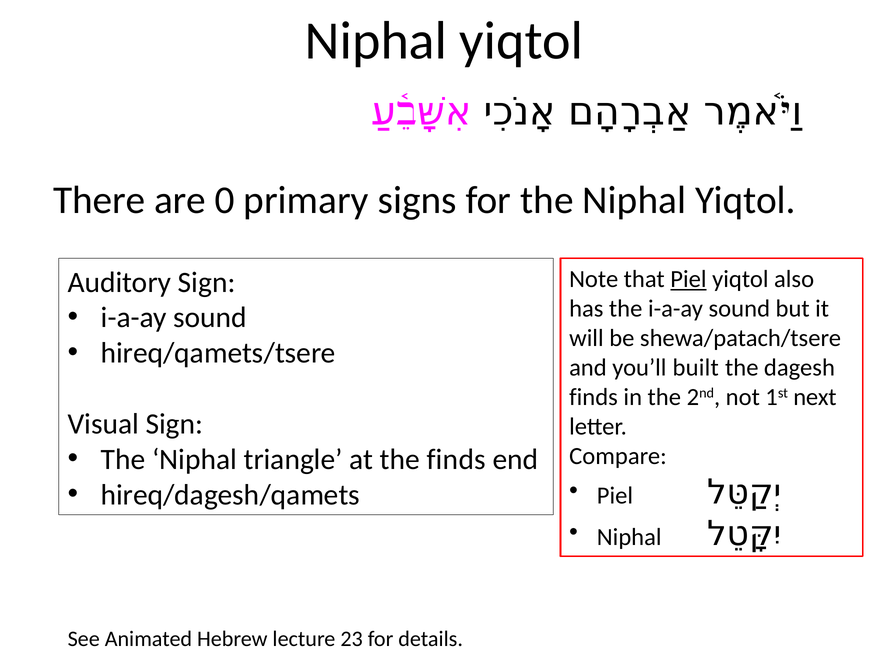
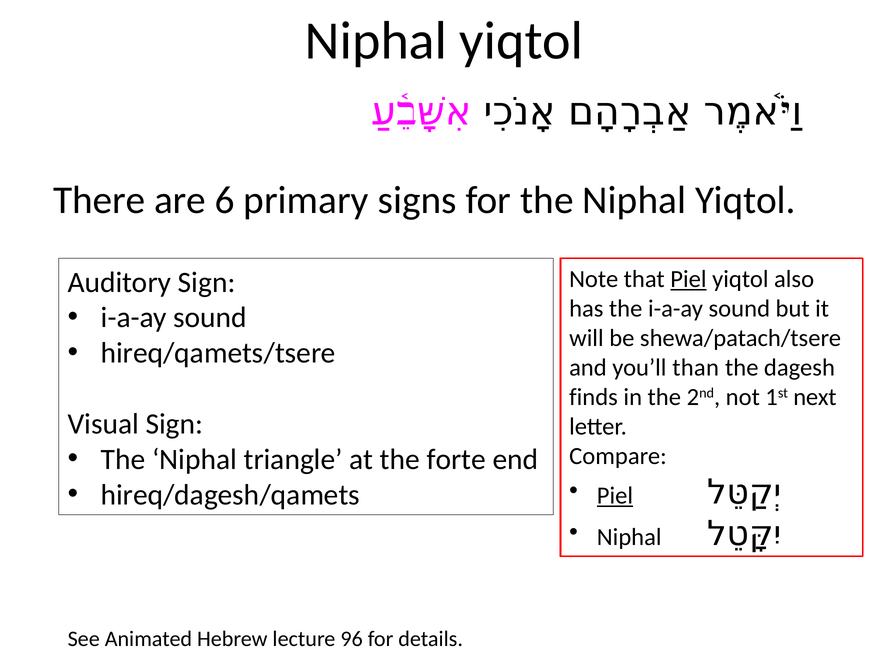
0: 0 -> 6 (225, 200)
built: built -> than (696, 367)
the finds: finds -> forte (456, 459)
Piel underline: none -> present (615, 495)
23: 23 -> 96 (352, 639)
